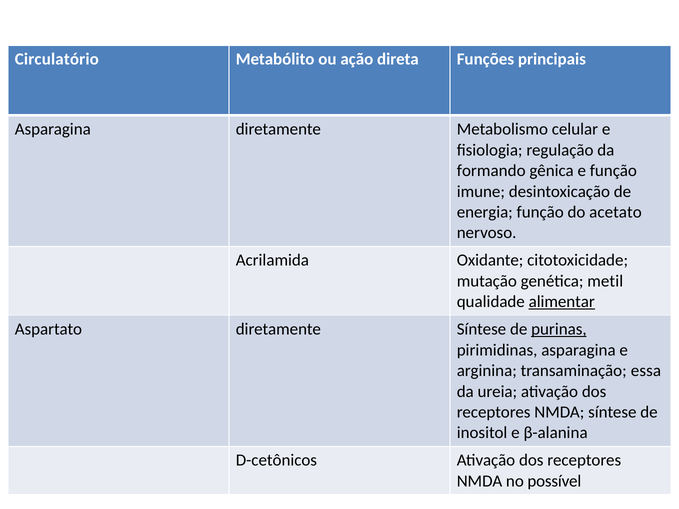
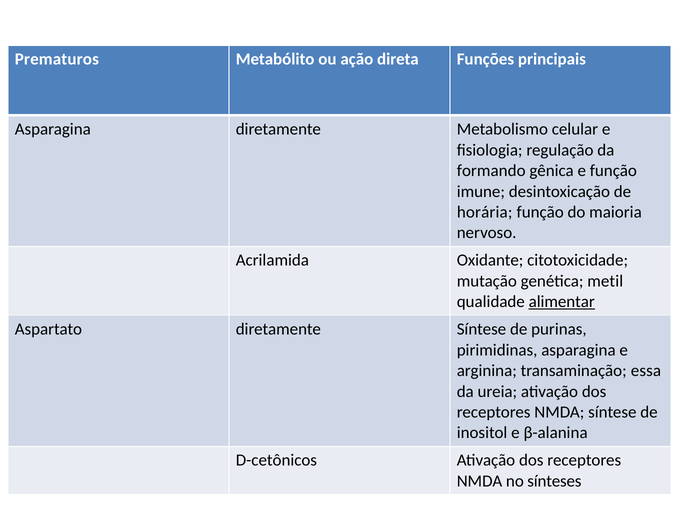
Circulatório: Circulatório -> Prematuros (57, 59)
energia: energia -> horária (485, 212)
acetato: acetato -> maioria (615, 212)
purinas underline: present -> none (559, 329)
possível: possível -> sínteses (554, 481)
